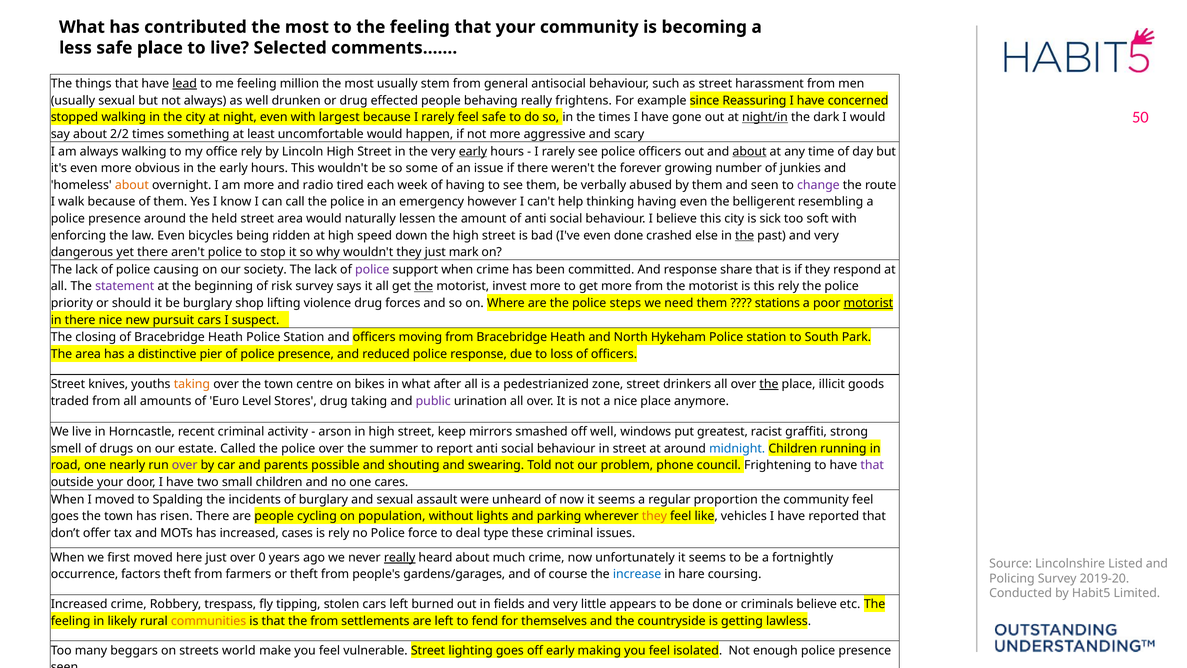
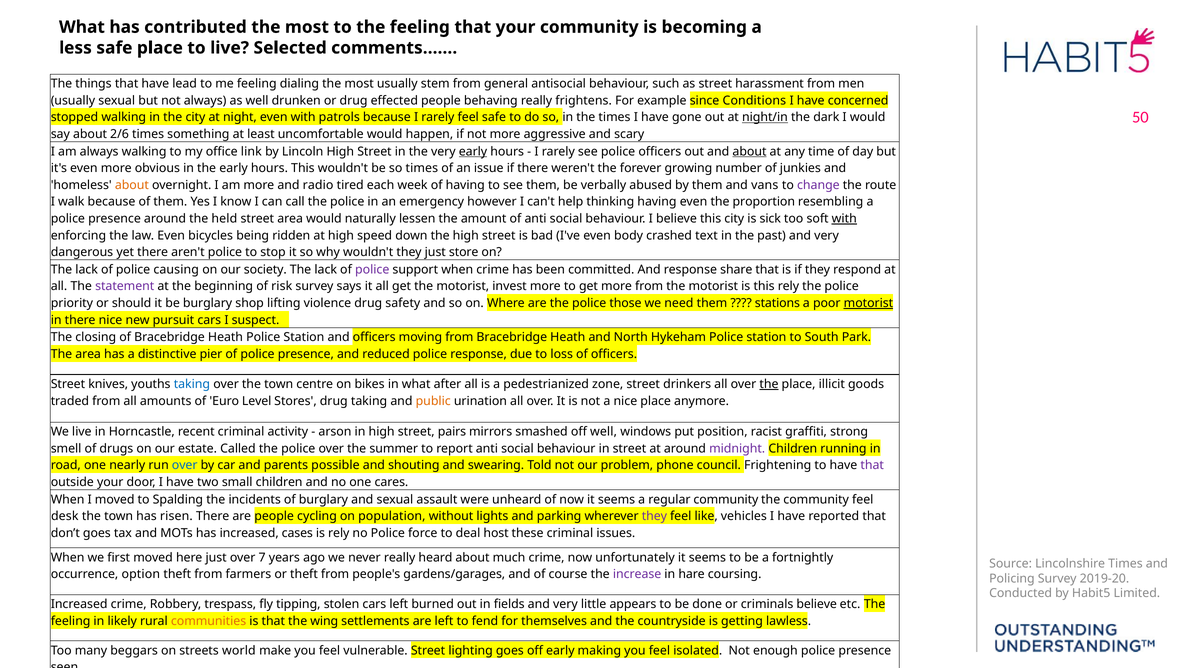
lead underline: present -> none (185, 84)
million: million -> dialing (299, 84)
Reassuring: Reassuring -> Conditions (754, 100)
largest: largest -> patrols (339, 117)
2/2: 2/2 -> 2/6 (120, 134)
office rely: rely -> link (251, 151)
so some: some -> times (422, 168)
and seen: seen -> vans (765, 185)
belligerent: belligerent -> proportion (764, 202)
with underline: none -> present (844, 219)
even done: done -> body (629, 235)
else: else -> text (706, 235)
the underline: present -> none (745, 235)
mark: mark -> store (464, 252)
the underline: present -> none (424, 286)
forces: forces -> safety (403, 303)
steps: steps -> those (625, 303)
taking colour: orange -> blue (192, 384)
public colour: purple -> orange (433, 401)
keep: keep -> pairs (452, 432)
greatest: greatest -> position (722, 432)
midnight colour: blue -> purple (737, 448)
over colour: purple -> blue (185, 465)
proportion: proportion -> community (726, 499)
goes: goes -> desk (65, 516)
they colour: orange -> purple (654, 516)
don’t offer: offer -> goes (97, 533)
type: type -> host (496, 533)
0: 0 -> 7 (262, 557)
really underline: present -> none (400, 557)
Listed: Listed -> Times (1125, 563)
factors: factors -> option (141, 574)
increase colour: blue -> purple (637, 574)
the from: from -> wing (324, 621)
